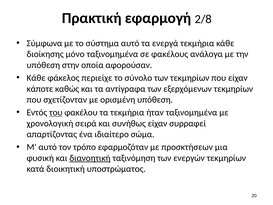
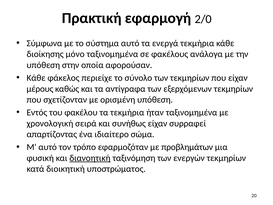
2/8: 2/8 -> 2/0 (203, 19)
κάποτε: κάποτε -> μέρους (40, 89)
του underline: present -> none (56, 112)
προσκτήσεων: προσκτήσεων -> προβλημάτων (187, 147)
